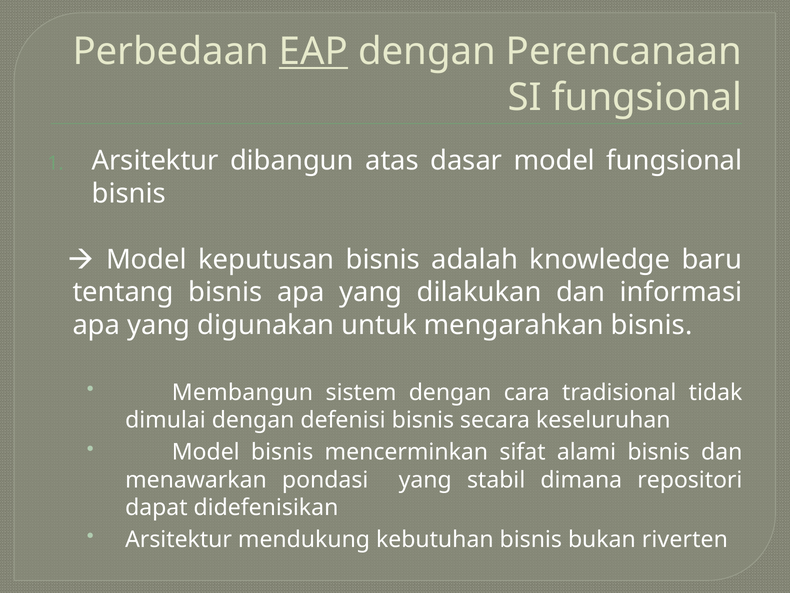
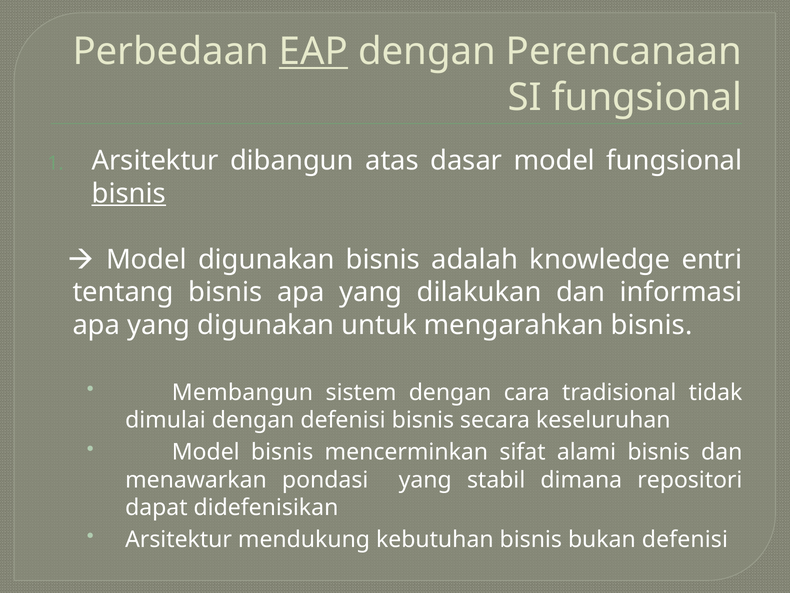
bisnis underline: none -> present (129, 193)
Model keputusan: keputusan -> digunakan (266, 259)
baru: baru -> entri (712, 259)
bukan riverten: riverten -> defenisi (685, 539)
